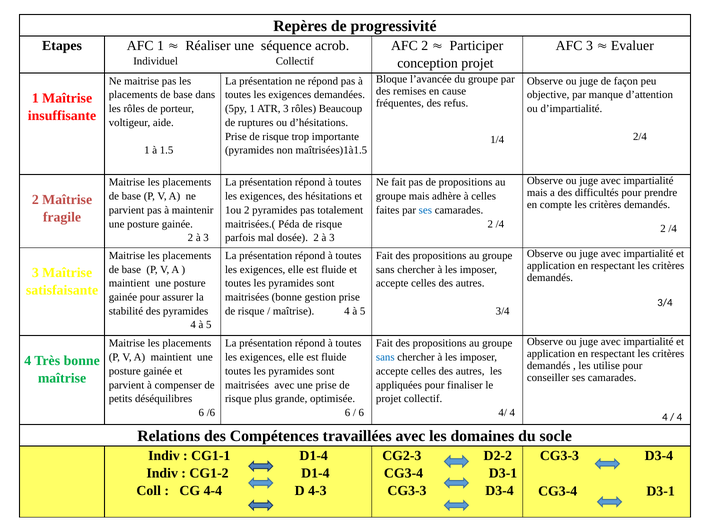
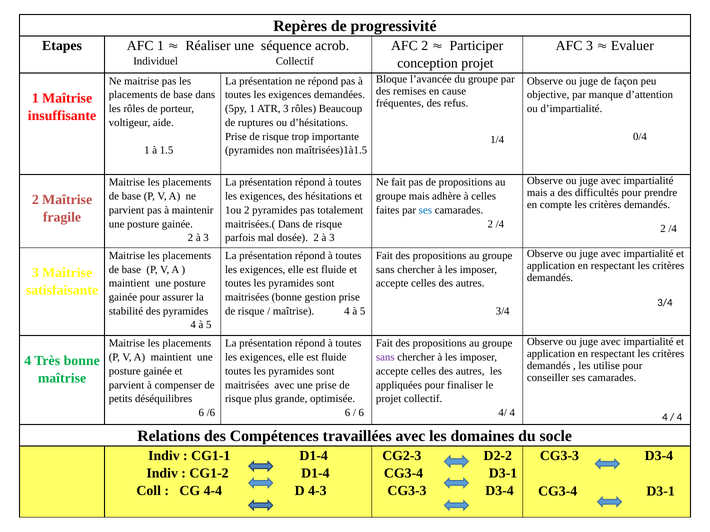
2/4: 2/4 -> 0/4 (640, 137)
maitrisées.( Péda: Péda -> Dans (289, 224)
sans colour: blue -> purple (385, 358)
